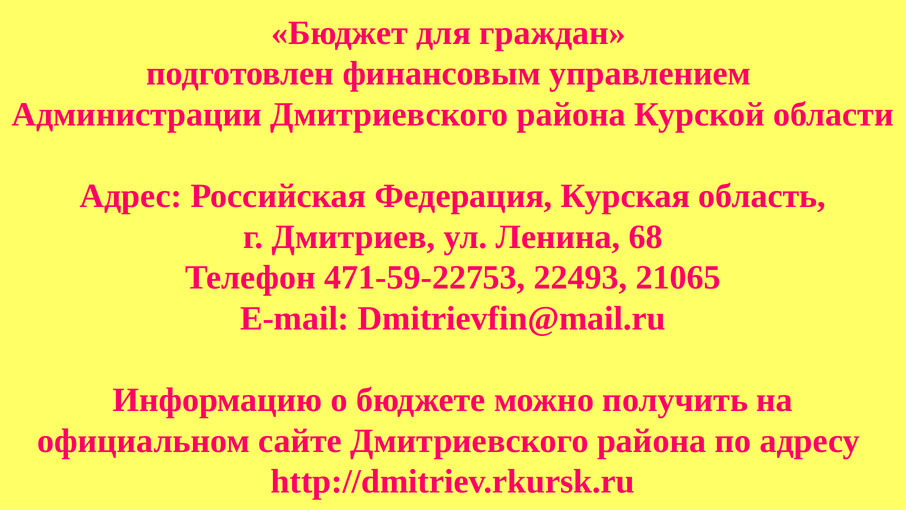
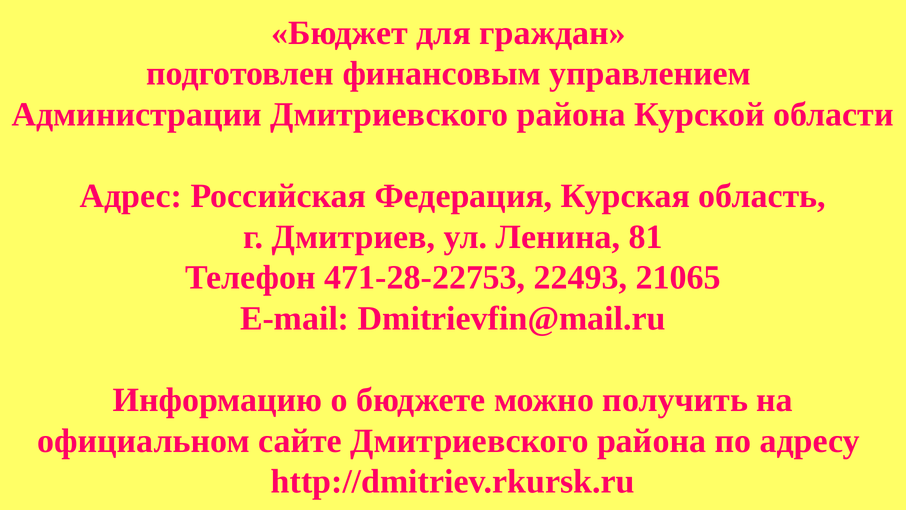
68: 68 -> 81 (646, 237)
471-59-22753: 471-59-22753 -> 471-28-22753 (425, 278)
